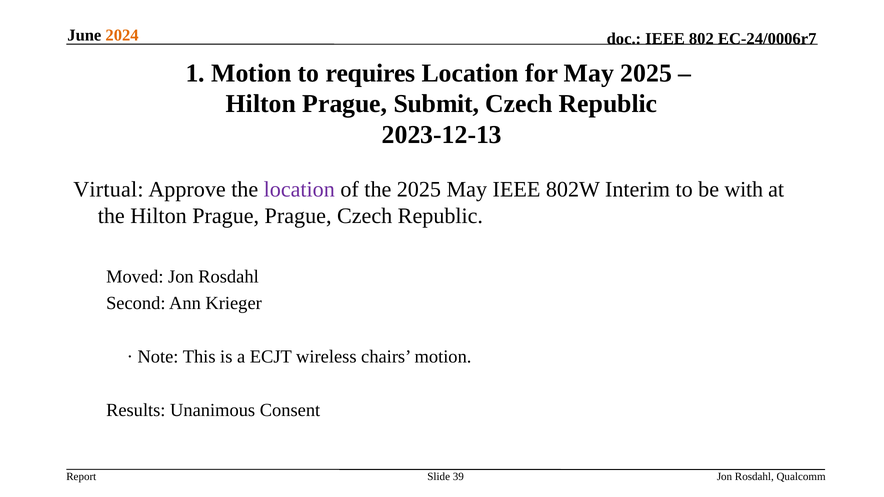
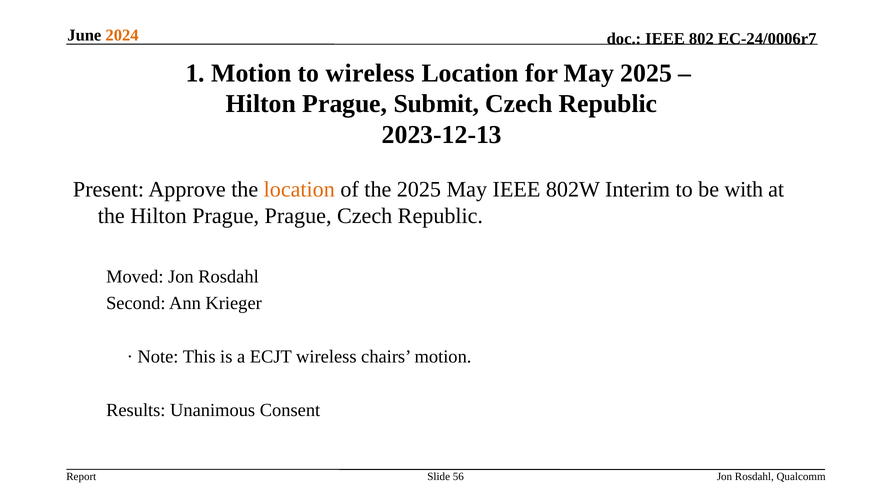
to requires: requires -> wireless (370, 73)
Virtual: Virtual -> Present (109, 189)
location colour: purple -> orange (299, 189)
39: 39 -> 56 (458, 477)
